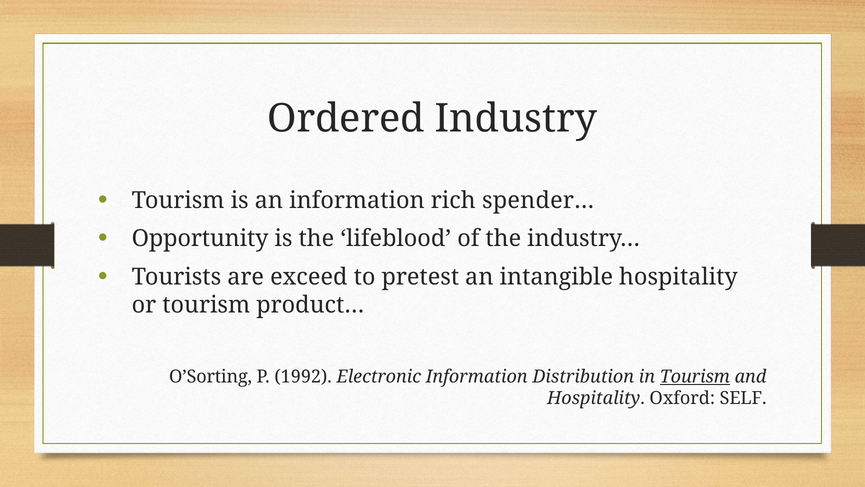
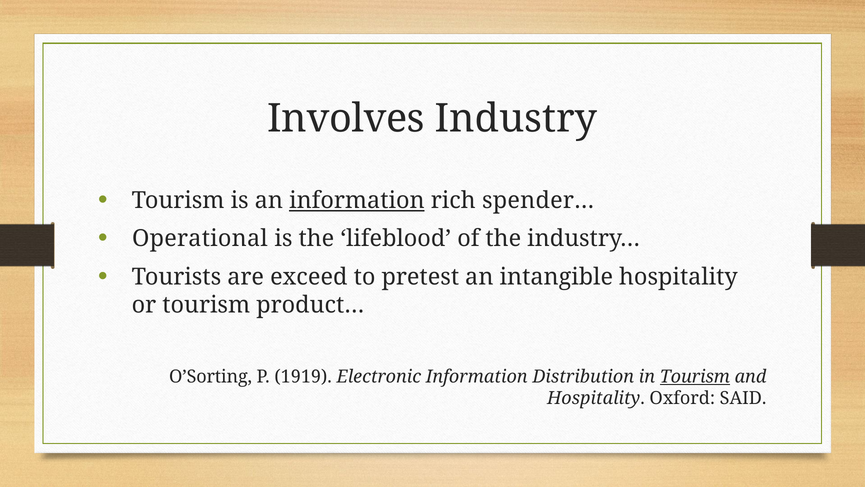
Ordered: Ordered -> Involves (346, 119)
information underline: none -> present (357, 200)
Opportunity: Opportunity -> Operational (200, 239)
1992: 1992 -> 1919 (303, 377)
SELF: SELF -> SAID (743, 398)
